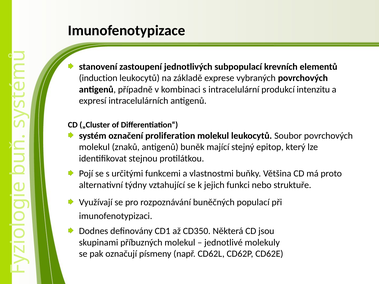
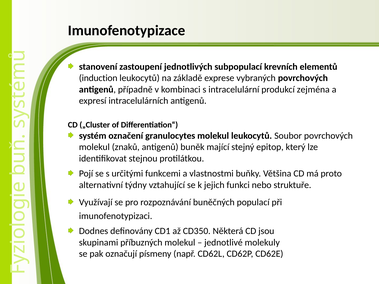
intenzitu: intenzitu -> zejména (313, 90)
proliferation: proliferation -> granulocytes (170, 136)
